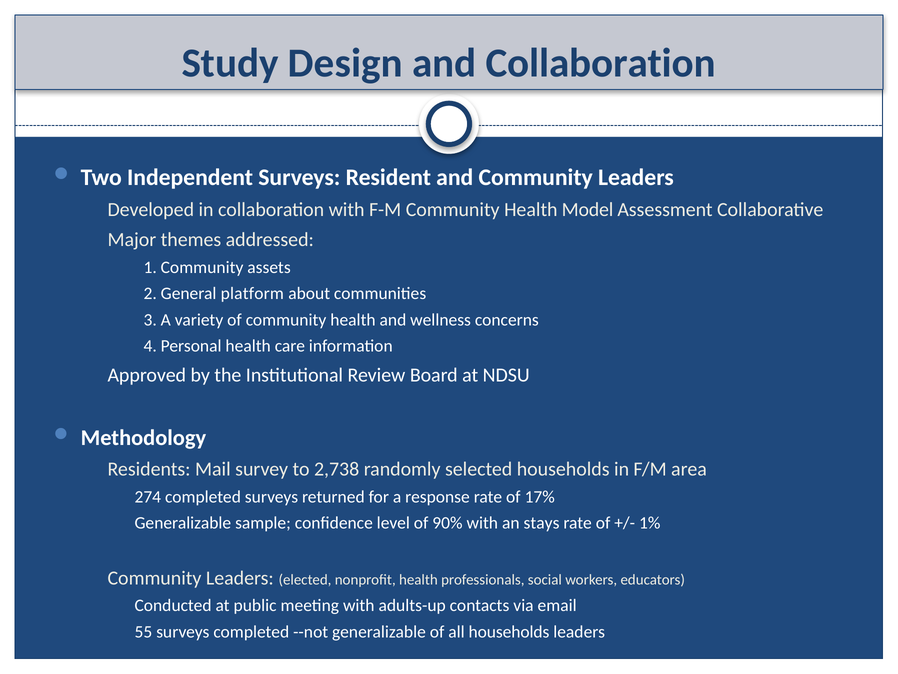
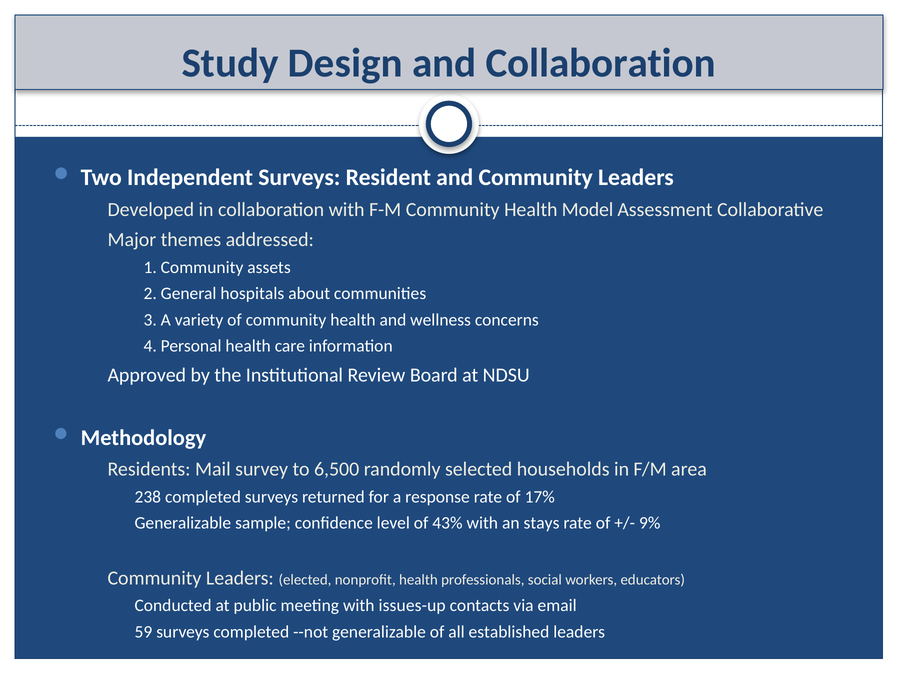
platform: platform -> hospitals (252, 293)
2,738: 2,738 -> 6,500 (337, 469)
274: 274 -> 238 (148, 496)
90%: 90% -> 43% (447, 523)
1%: 1% -> 9% (650, 523)
adults-up: adults-up -> issues-up (412, 605)
55: 55 -> 59 (143, 631)
all households: households -> established (509, 631)
